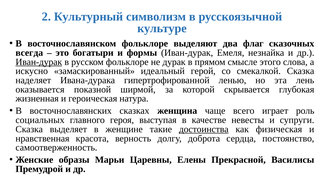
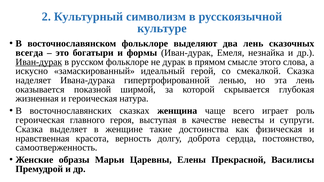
два флаг: флаг -> лень (253, 44)
социальных: социальных -> героическая (40, 120)
достоинства underline: present -> none (204, 129)
